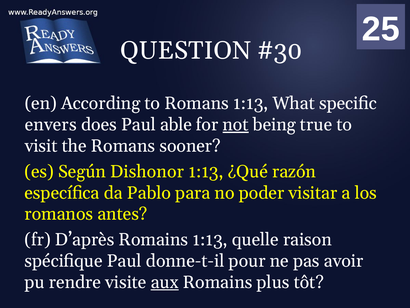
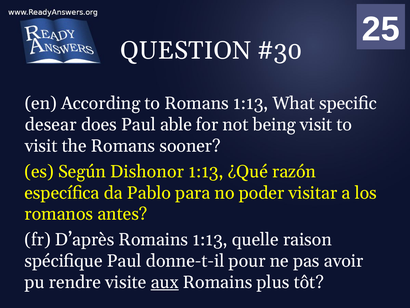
envers: envers -> desear (51, 125)
not underline: present -> none (236, 125)
being true: true -> visit (316, 125)
